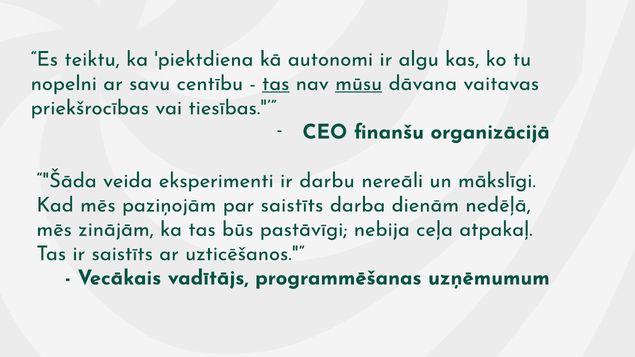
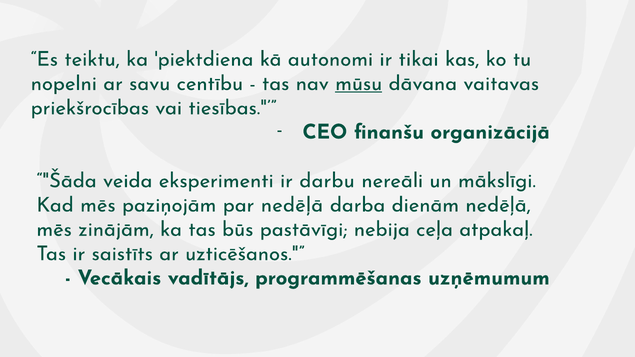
algu: algu -> tikai (419, 59)
tas underline: present -> none (276, 83)
par saistīts: saistīts -> nedēļā (292, 205)
